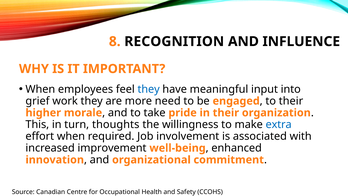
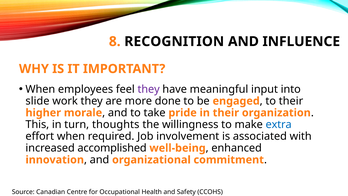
they colour: blue -> purple (149, 89)
grief: grief -> slide (37, 101)
need: need -> done (168, 101)
improvement: improvement -> accomplished (112, 148)
